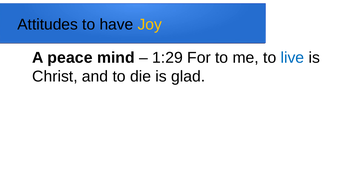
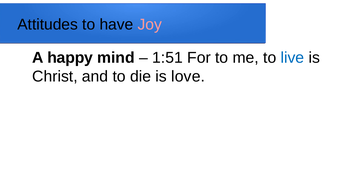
Joy colour: yellow -> pink (150, 25)
peace: peace -> happy (70, 58)
1:29: 1:29 -> 1:51 (168, 58)
glad: glad -> love (188, 77)
